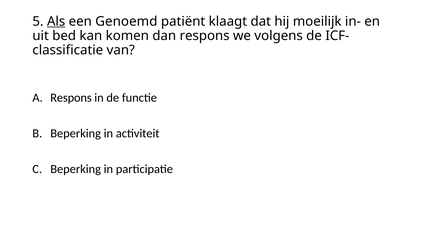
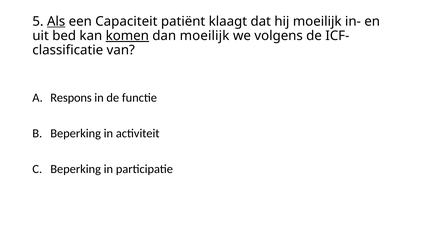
Genoemd: Genoemd -> Capaciteit (126, 21)
komen underline: none -> present (127, 36)
dan respons: respons -> moeilijk (205, 36)
